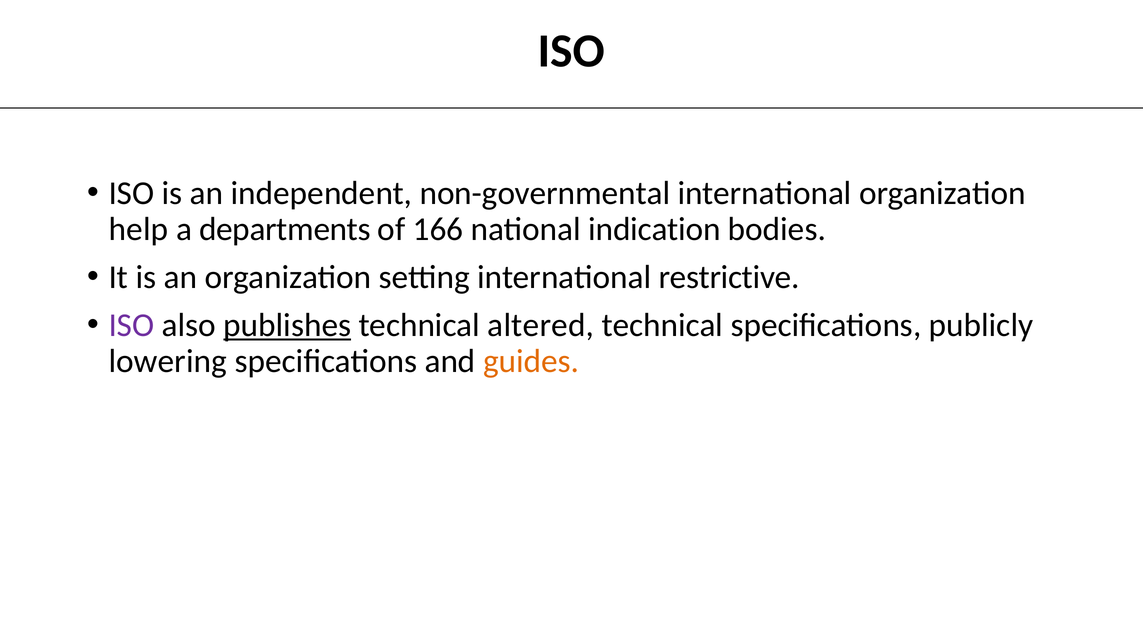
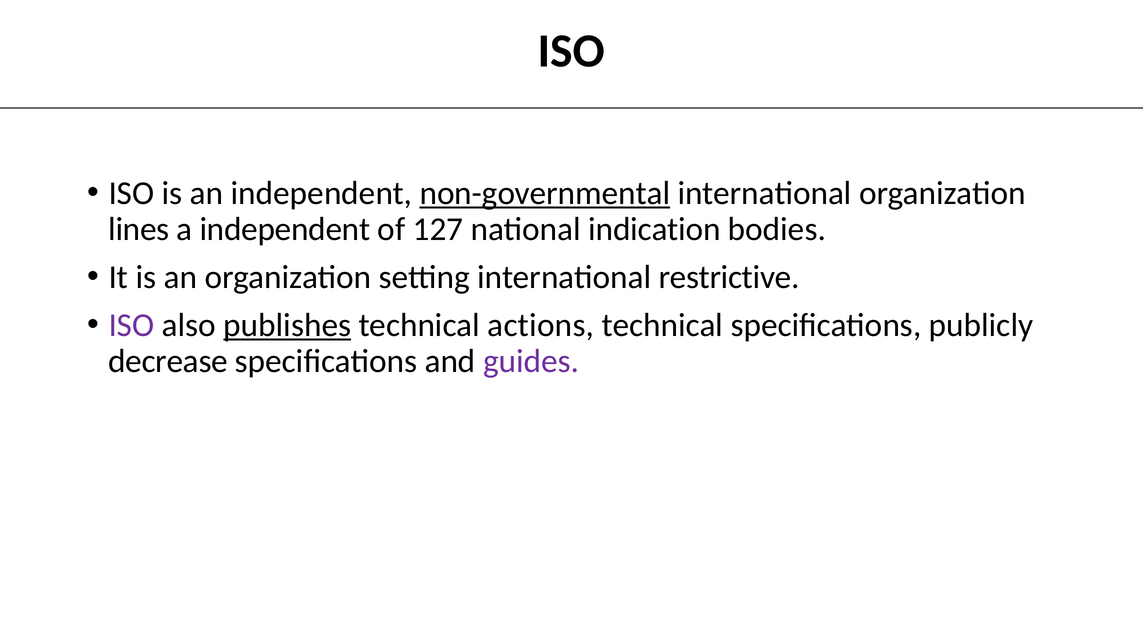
non-governmental underline: none -> present (545, 193)
help: help -> lines (139, 229)
a departments: departments -> independent (285, 229)
166: 166 -> 127 (438, 229)
altered: altered -> actions (541, 325)
lowering: lowering -> decrease (168, 361)
guides colour: orange -> purple (531, 361)
